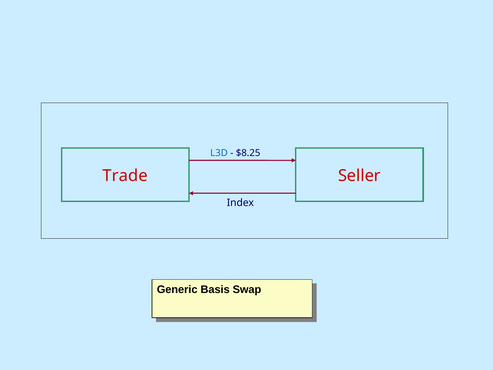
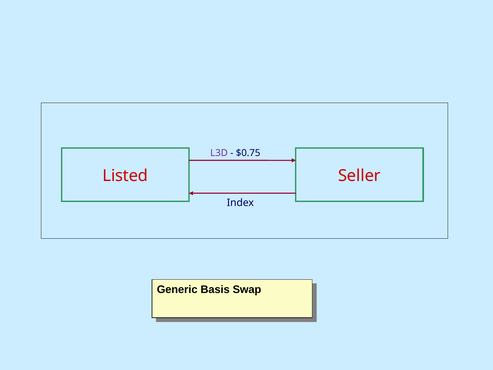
L3D colour: blue -> purple (219, 153)
$8.25: $8.25 -> $0.75 (248, 153)
Trade: Trade -> Listed (125, 176)
